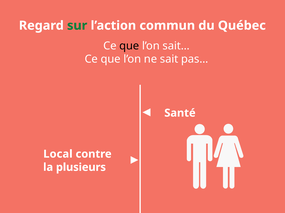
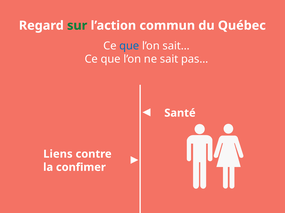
que colour: black -> blue (129, 46)
Local: Local -> Liens (58, 155)
plusieurs: plusieurs -> confimer (81, 168)
